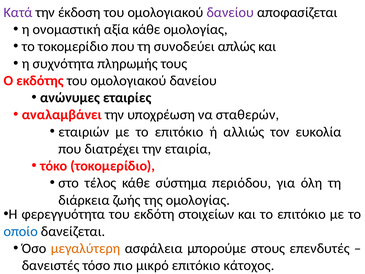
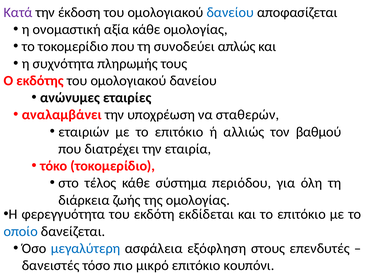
δανείου colour: purple -> blue (230, 12)
ευκολία: ευκολία -> βαθμού (319, 132)
στοιχείων: στοιχείων -> εκδίδεται (206, 214)
μεγαλύτερη colour: orange -> blue (86, 248)
μπορούμε: μπορούμε -> εξόφληση (217, 248)
κάτοχος: κάτοχος -> κουπόνι (249, 265)
